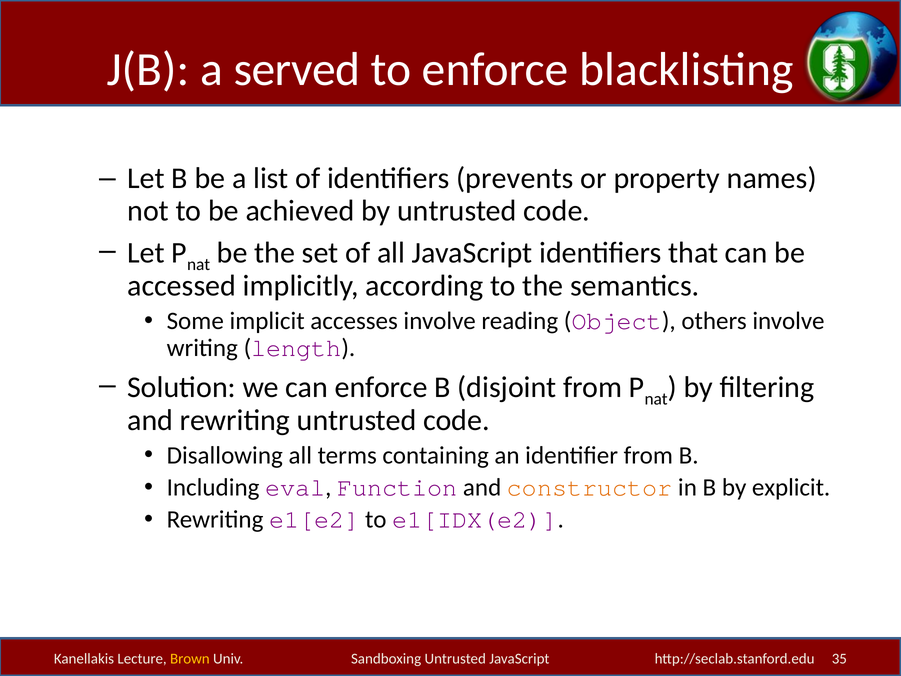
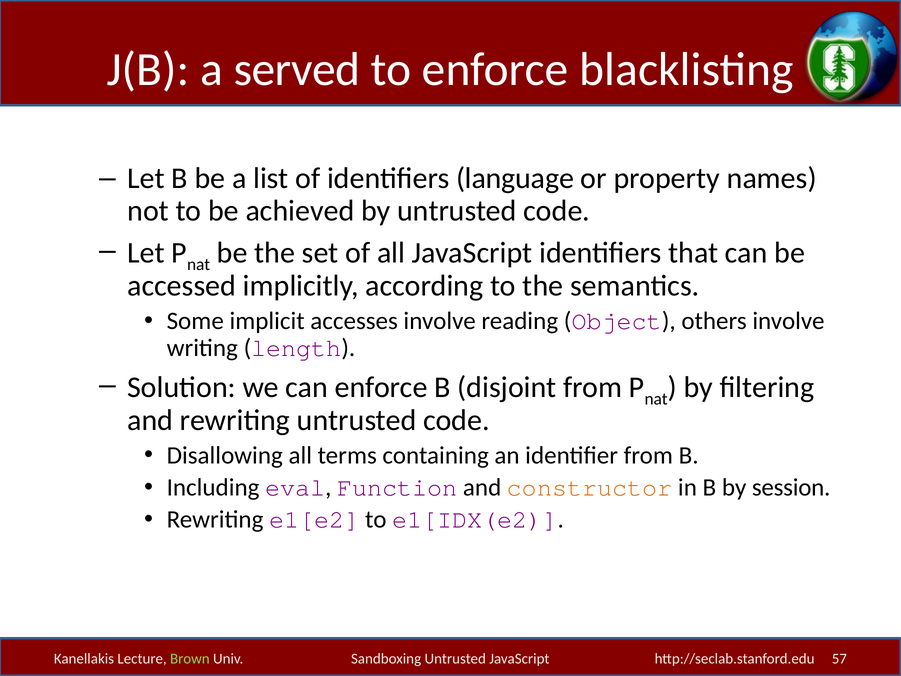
prevents: prevents -> language (515, 178)
explicit: explicit -> session (791, 487)
Brown colour: yellow -> light green (190, 659)
35: 35 -> 57 (839, 659)
